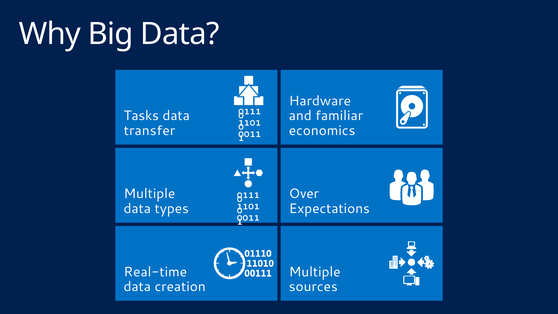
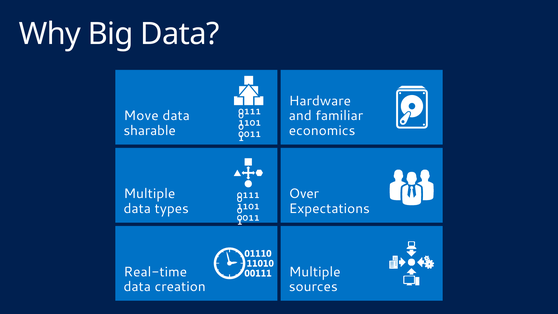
Tasks: Tasks -> Move (141, 116)
transfer: transfer -> sharable (150, 130)
